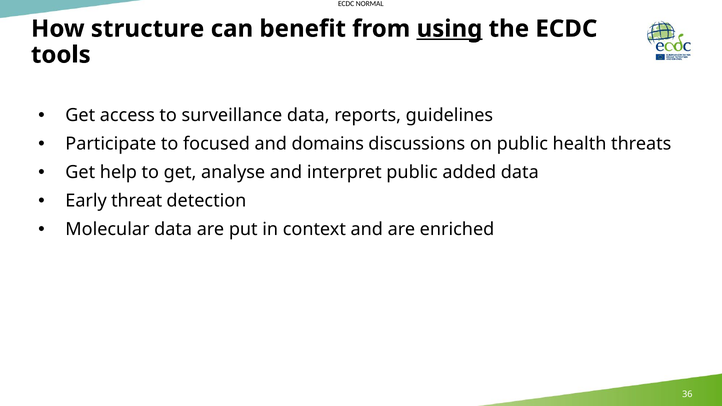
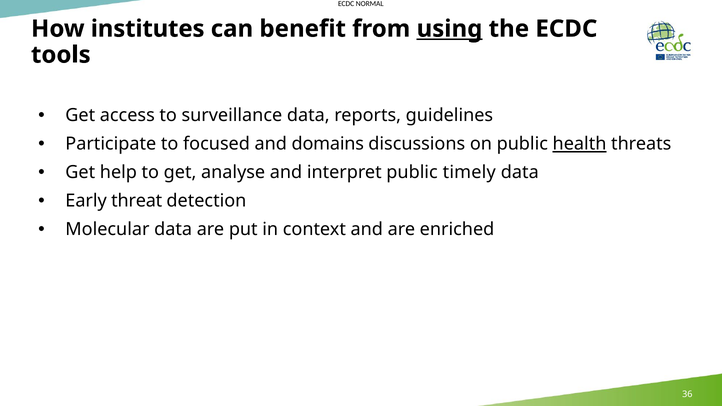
structure: structure -> institutes (148, 29)
health underline: none -> present (580, 144)
added: added -> timely (469, 173)
